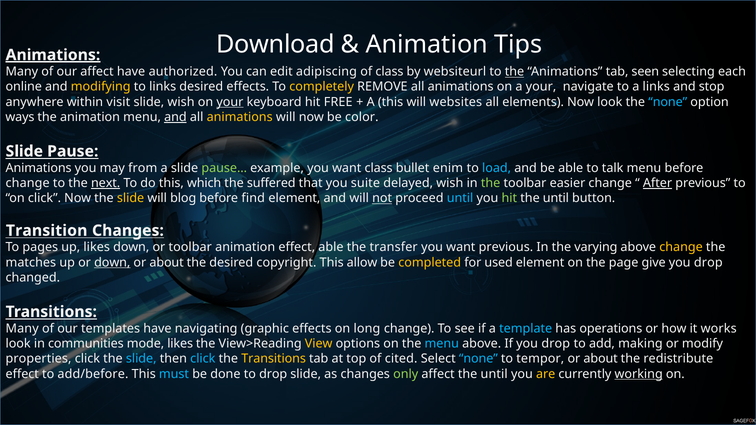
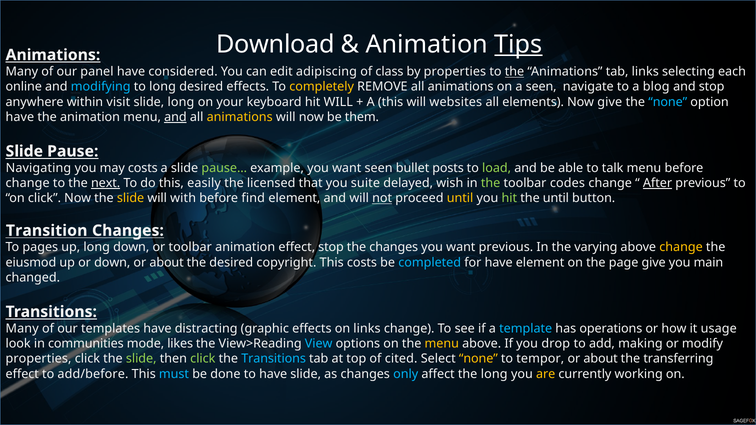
Tips underline: none -> present (519, 45)
Animations underline: present -> none (53, 55)
our affect: affect -> panel (97, 72)
authorized: authorized -> considered (183, 72)
by websiteurl: websiteurl -> properties (455, 72)
tab seen: seen -> links (645, 72)
modifying colour: yellow -> light blue (101, 87)
to links: links -> long (163, 87)
a your: your -> seen (541, 87)
a links: links -> blog (656, 87)
slide wish: wish -> long (181, 102)
your underline: present -> none (230, 102)
hit FREE: FREE -> WILL (338, 102)
Now look: look -> give (610, 102)
ways: ways -> have (20, 117)
color: color -> them (362, 117)
Animations: Animations -> Navigating (38, 168)
may from: from -> costs (143, 168)
want class: class -> seen (379, 168)
enim: enim -> posts (448, 168)
load colour: light blue -> light green (497, 168)
which: which -> easily (204, 183)
suffered: suffered -> licensed (271, 183)
easier: easier -> codes (567, 183)
blog: blog -> with (183, 198)
until colour: light blue -> yellow (460, 198)
up likes: likes -> long (97, 247)
effect able: able -> stop (331, 247)
the transfer: transfer -> changes (394, 247)
matches: matches -> eiusmod (31, 263)
down underline: present -> none (112, 263)
This allow: allow -> costs (362, 263)
completed colour: yellow -> light blue (430, 263)
for used: used -> have (499, 263)
drop: drop -> main (708, 263)
navigating: navigating -> distracting (206, 329)
on long: long -> links (367, 329)
works: works -> usage (719, 329)
View colour: yellow -> light blue (319, 344)
menu colour: light blue -> yellow (442, 344)
slide colour: light blue -> light green (141, 359)
click colour: light blue -> light green (203, 359)
Transitions colour: yellow -> light blue (274, 359)
none colour: light blue -> yellow (478, 359)
redistribute: redistribute -> transferring (678, 359)
to drop: drop -> have (273, 374)
only colour: light green -> light blue (406, 374)
affect the until: until -> long (494, 374)
working underline: present -> none (639, 374)
